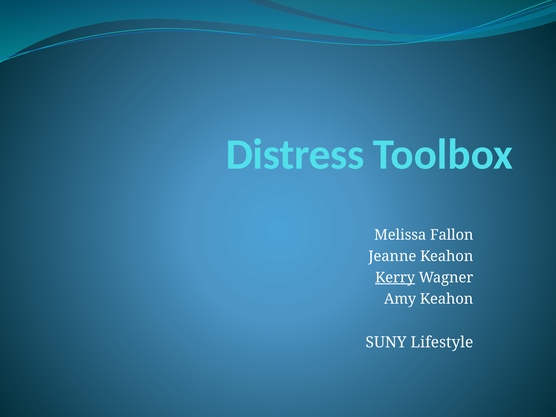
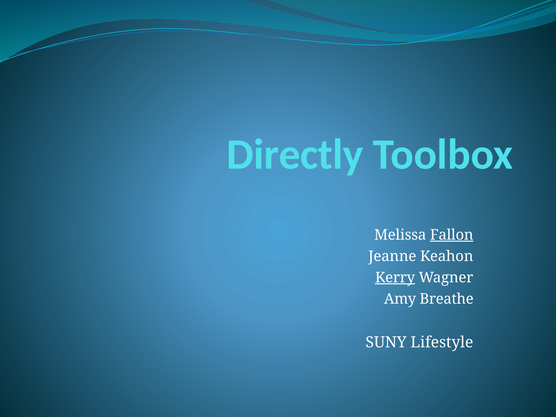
Distress: Distress -> Directly (295, 154)
Fallon underline: none -> present (452, 235)
Amy Keahon: Keahon -> Breathe (447, 299)
